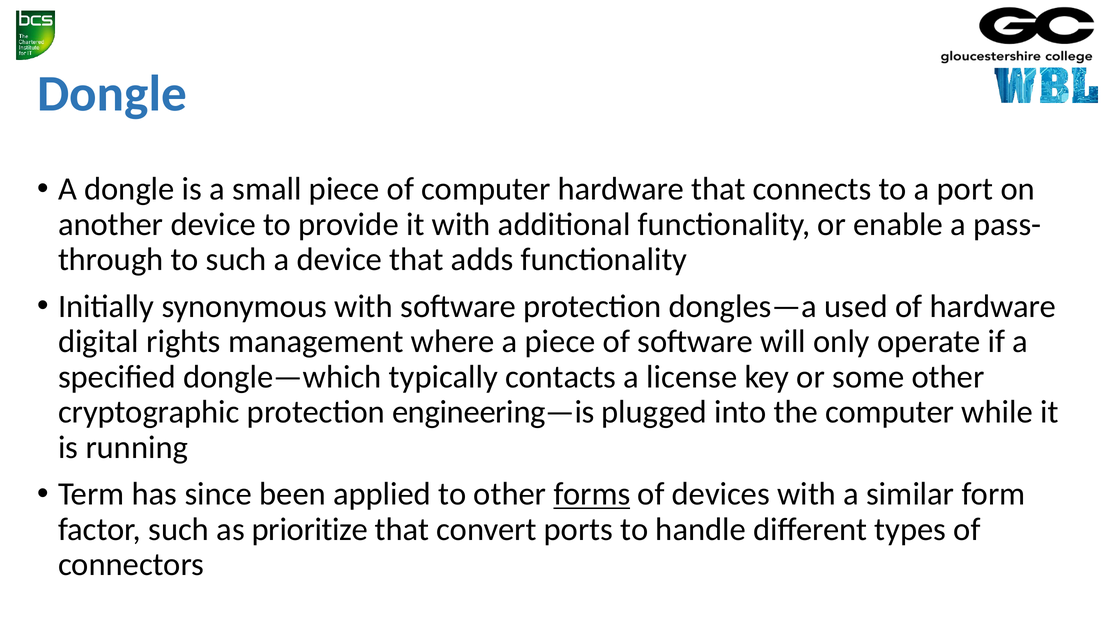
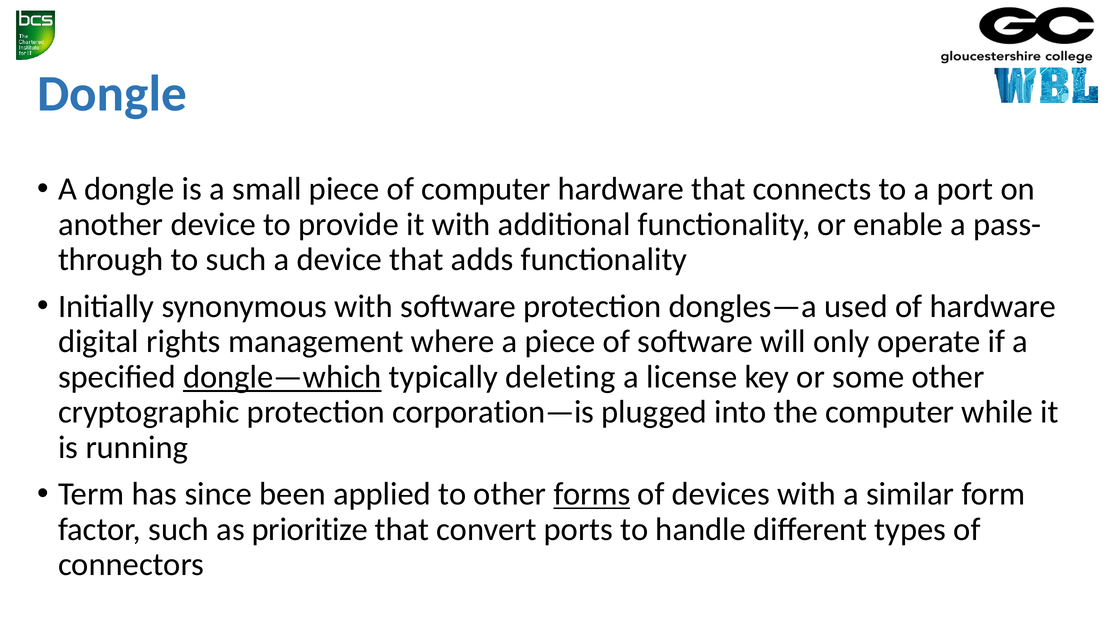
dongle—which underline: none -> present (282, 377)
contacts: contacts -> deleting (560, 377)
engineering—is: engineering—is -> corporation—is (493, 412)
